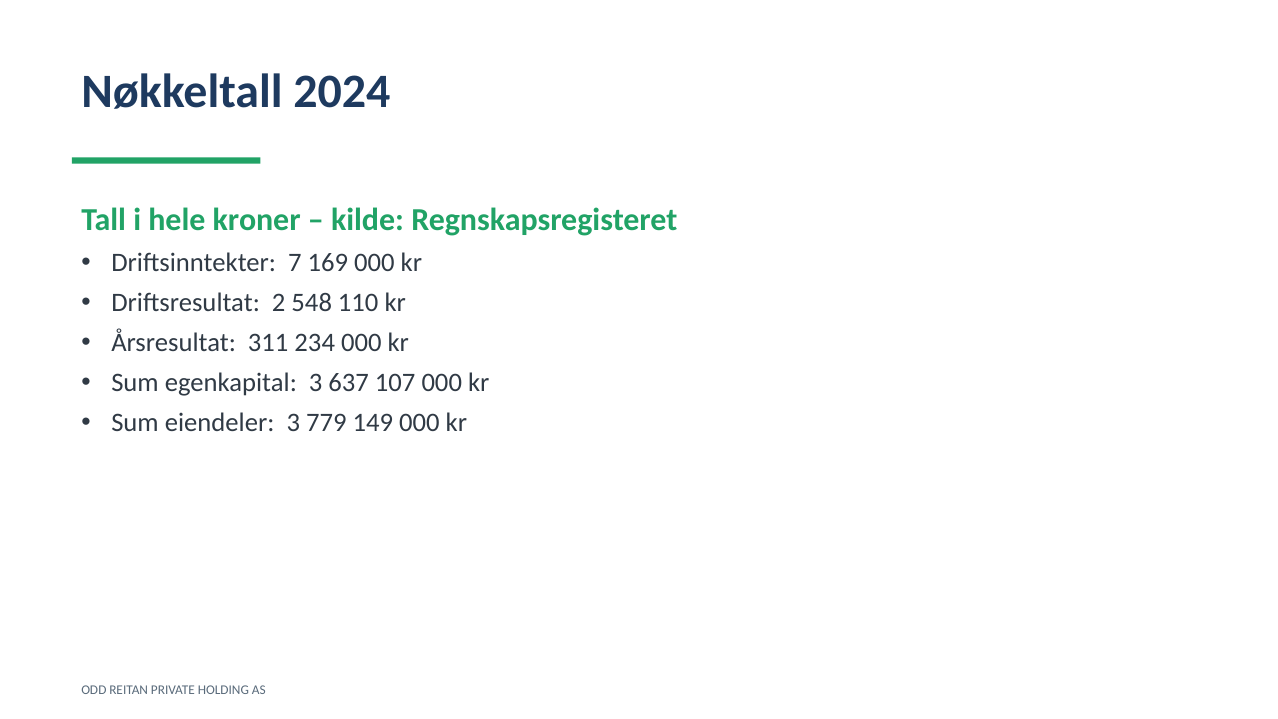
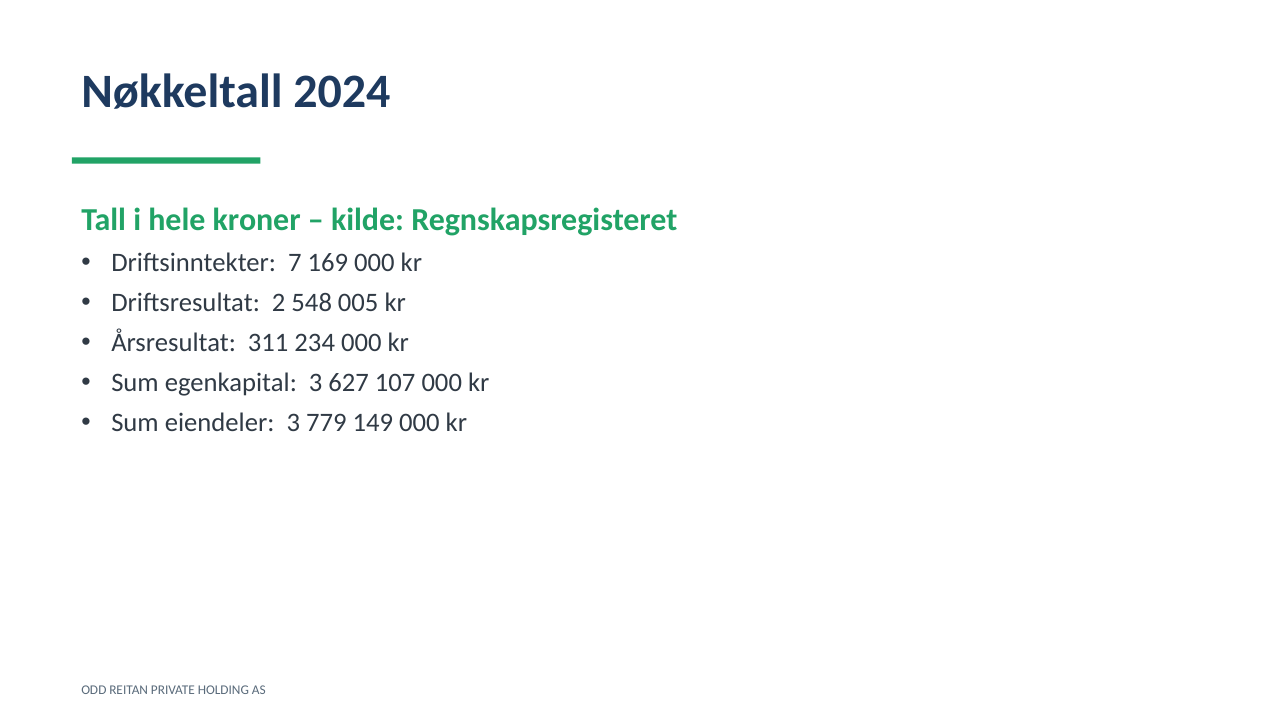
110: 110 -> 005 (358, 303)
637: 637 -> 627 (349, 383)
